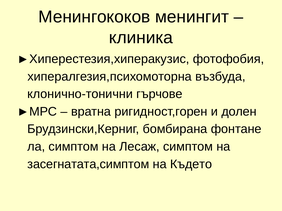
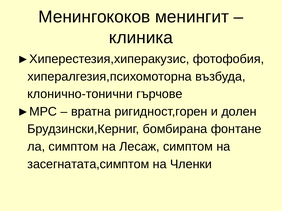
Където: Където -> Членки (191, 164)
